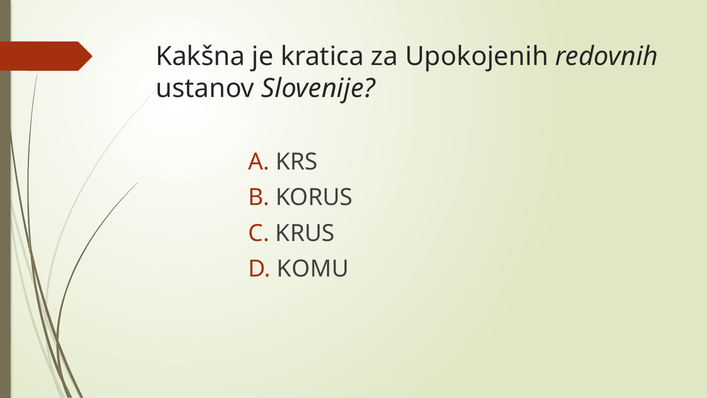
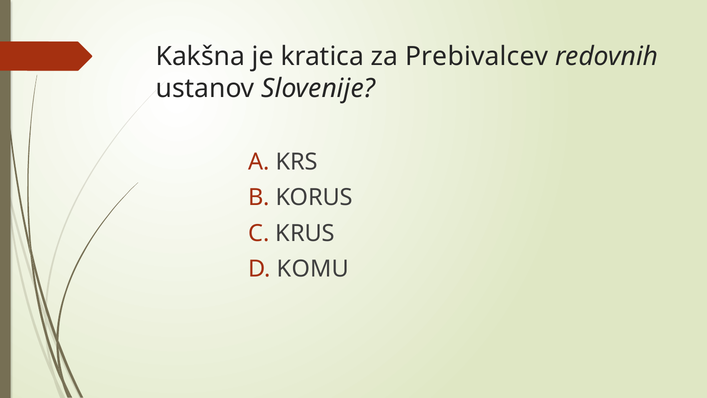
Upokojenih: Upokojenih -> Prebivalcev (477, 57)
